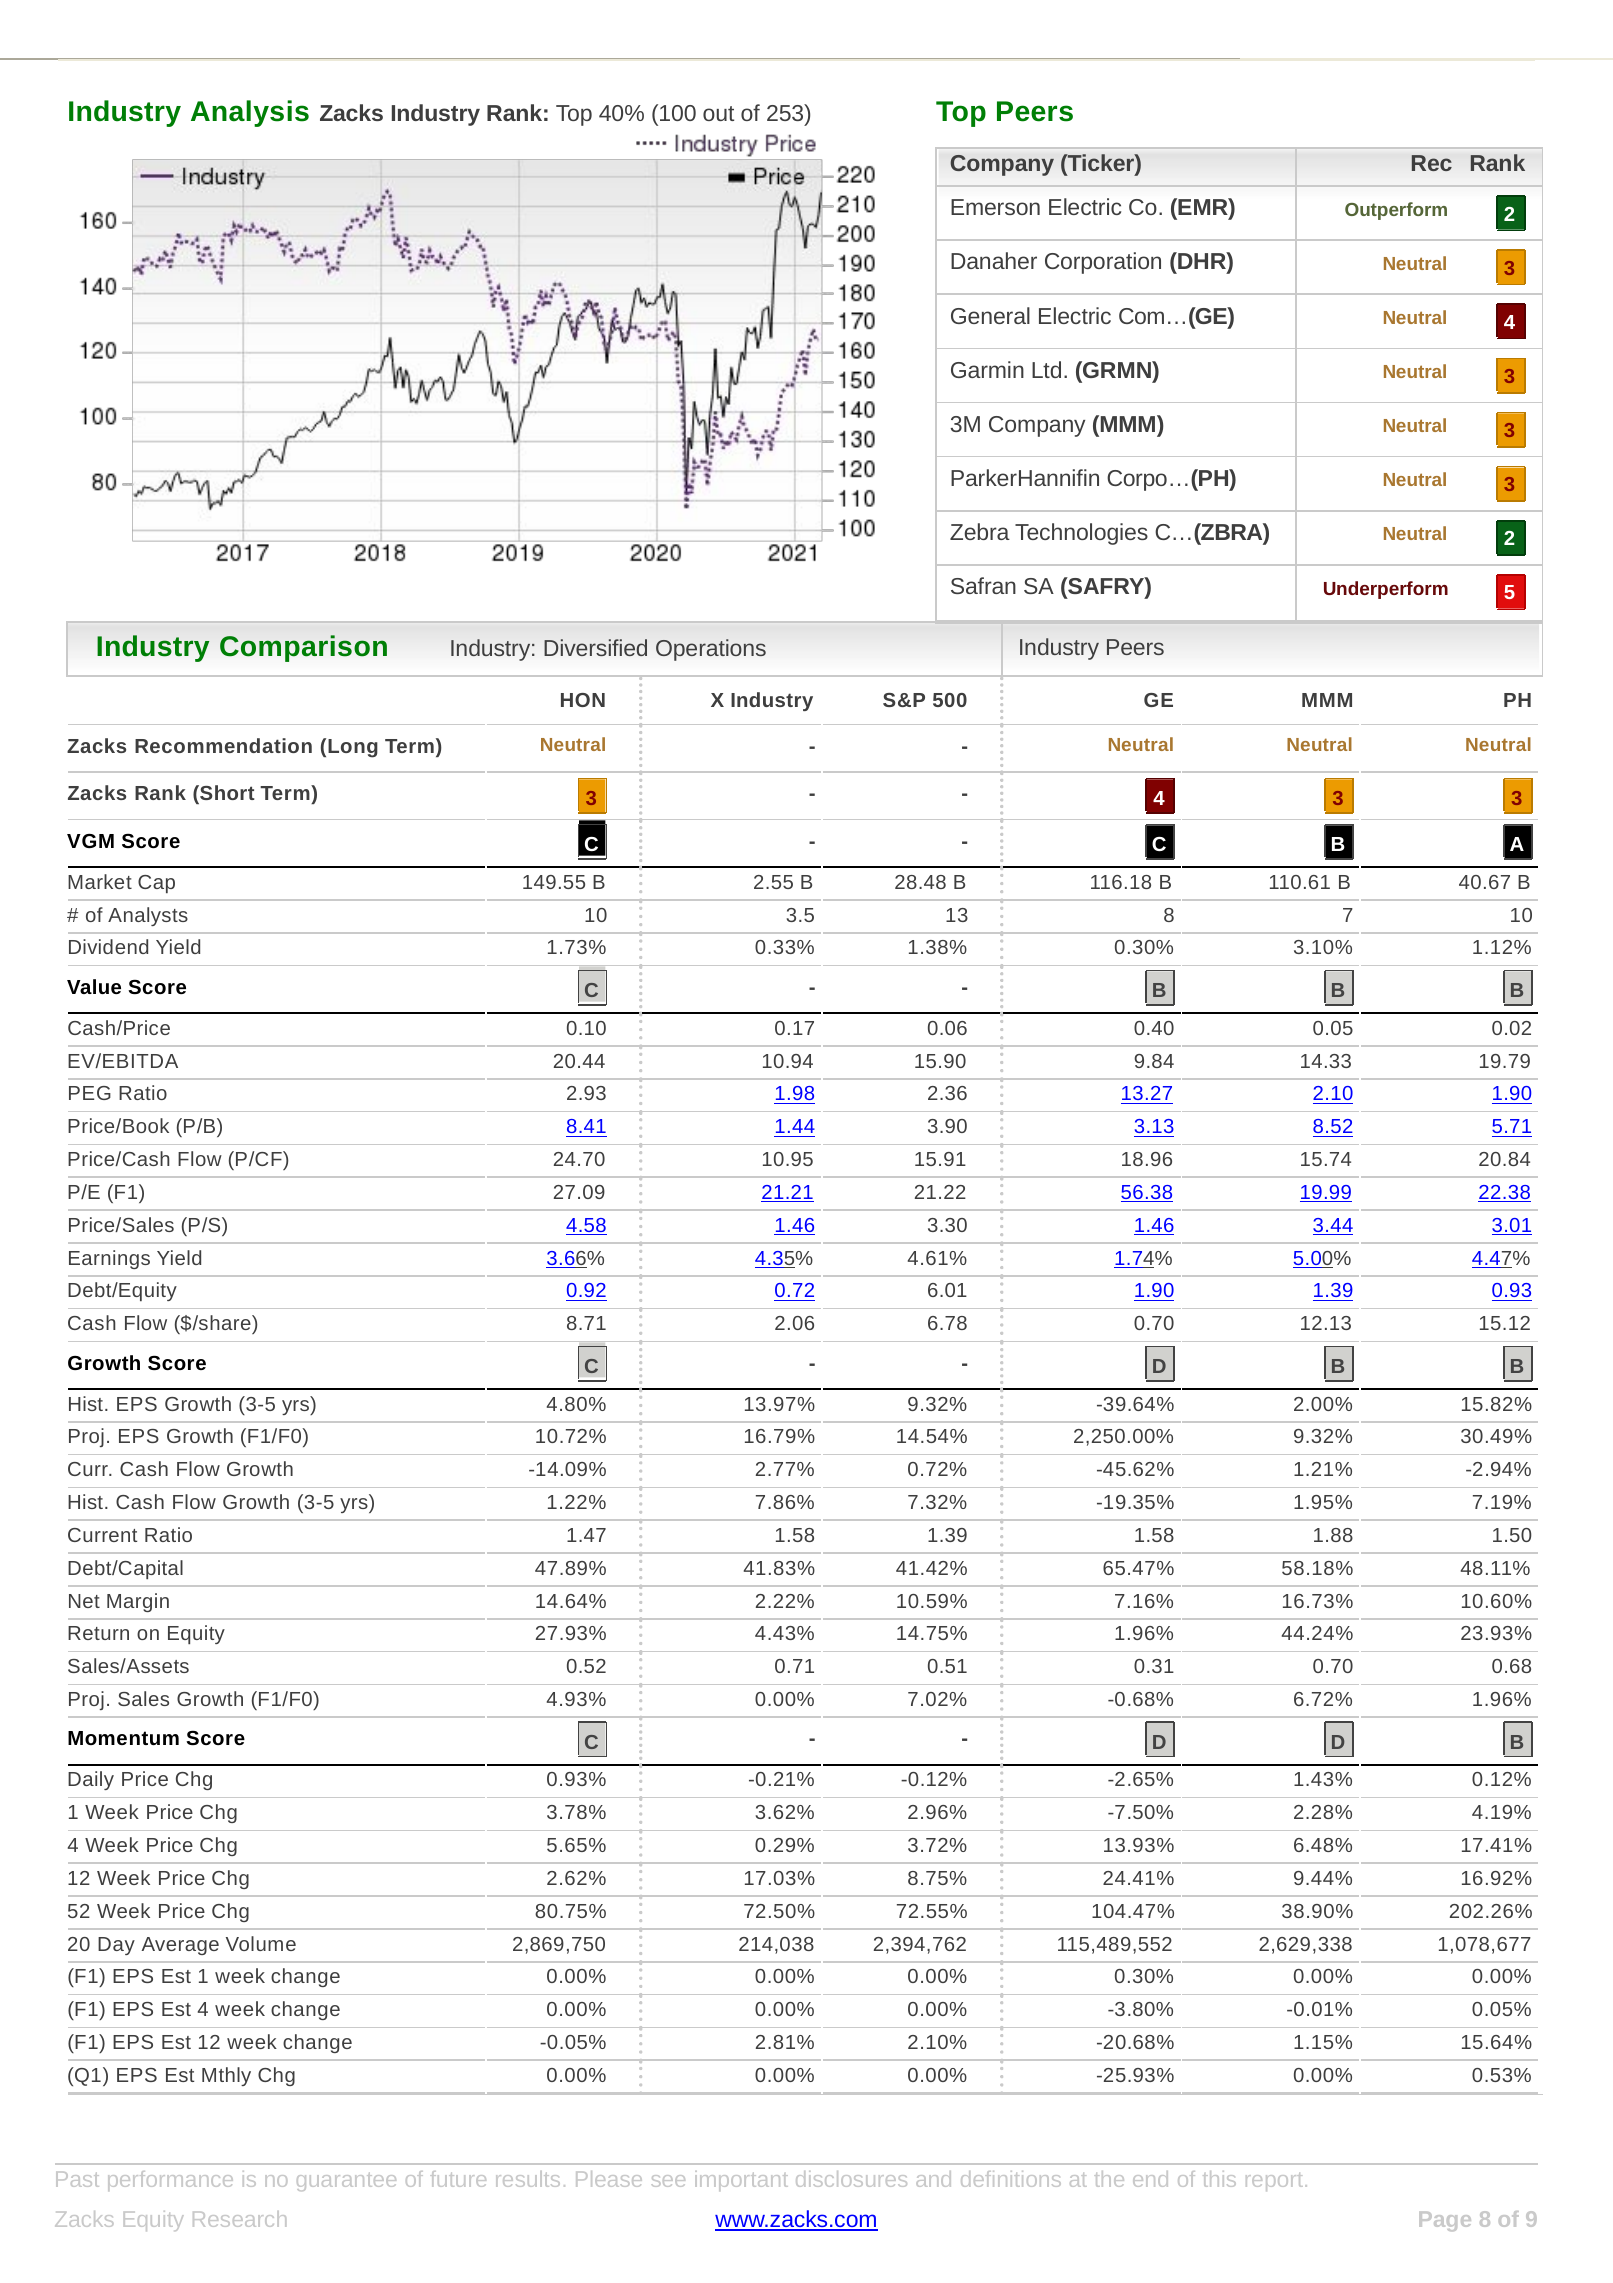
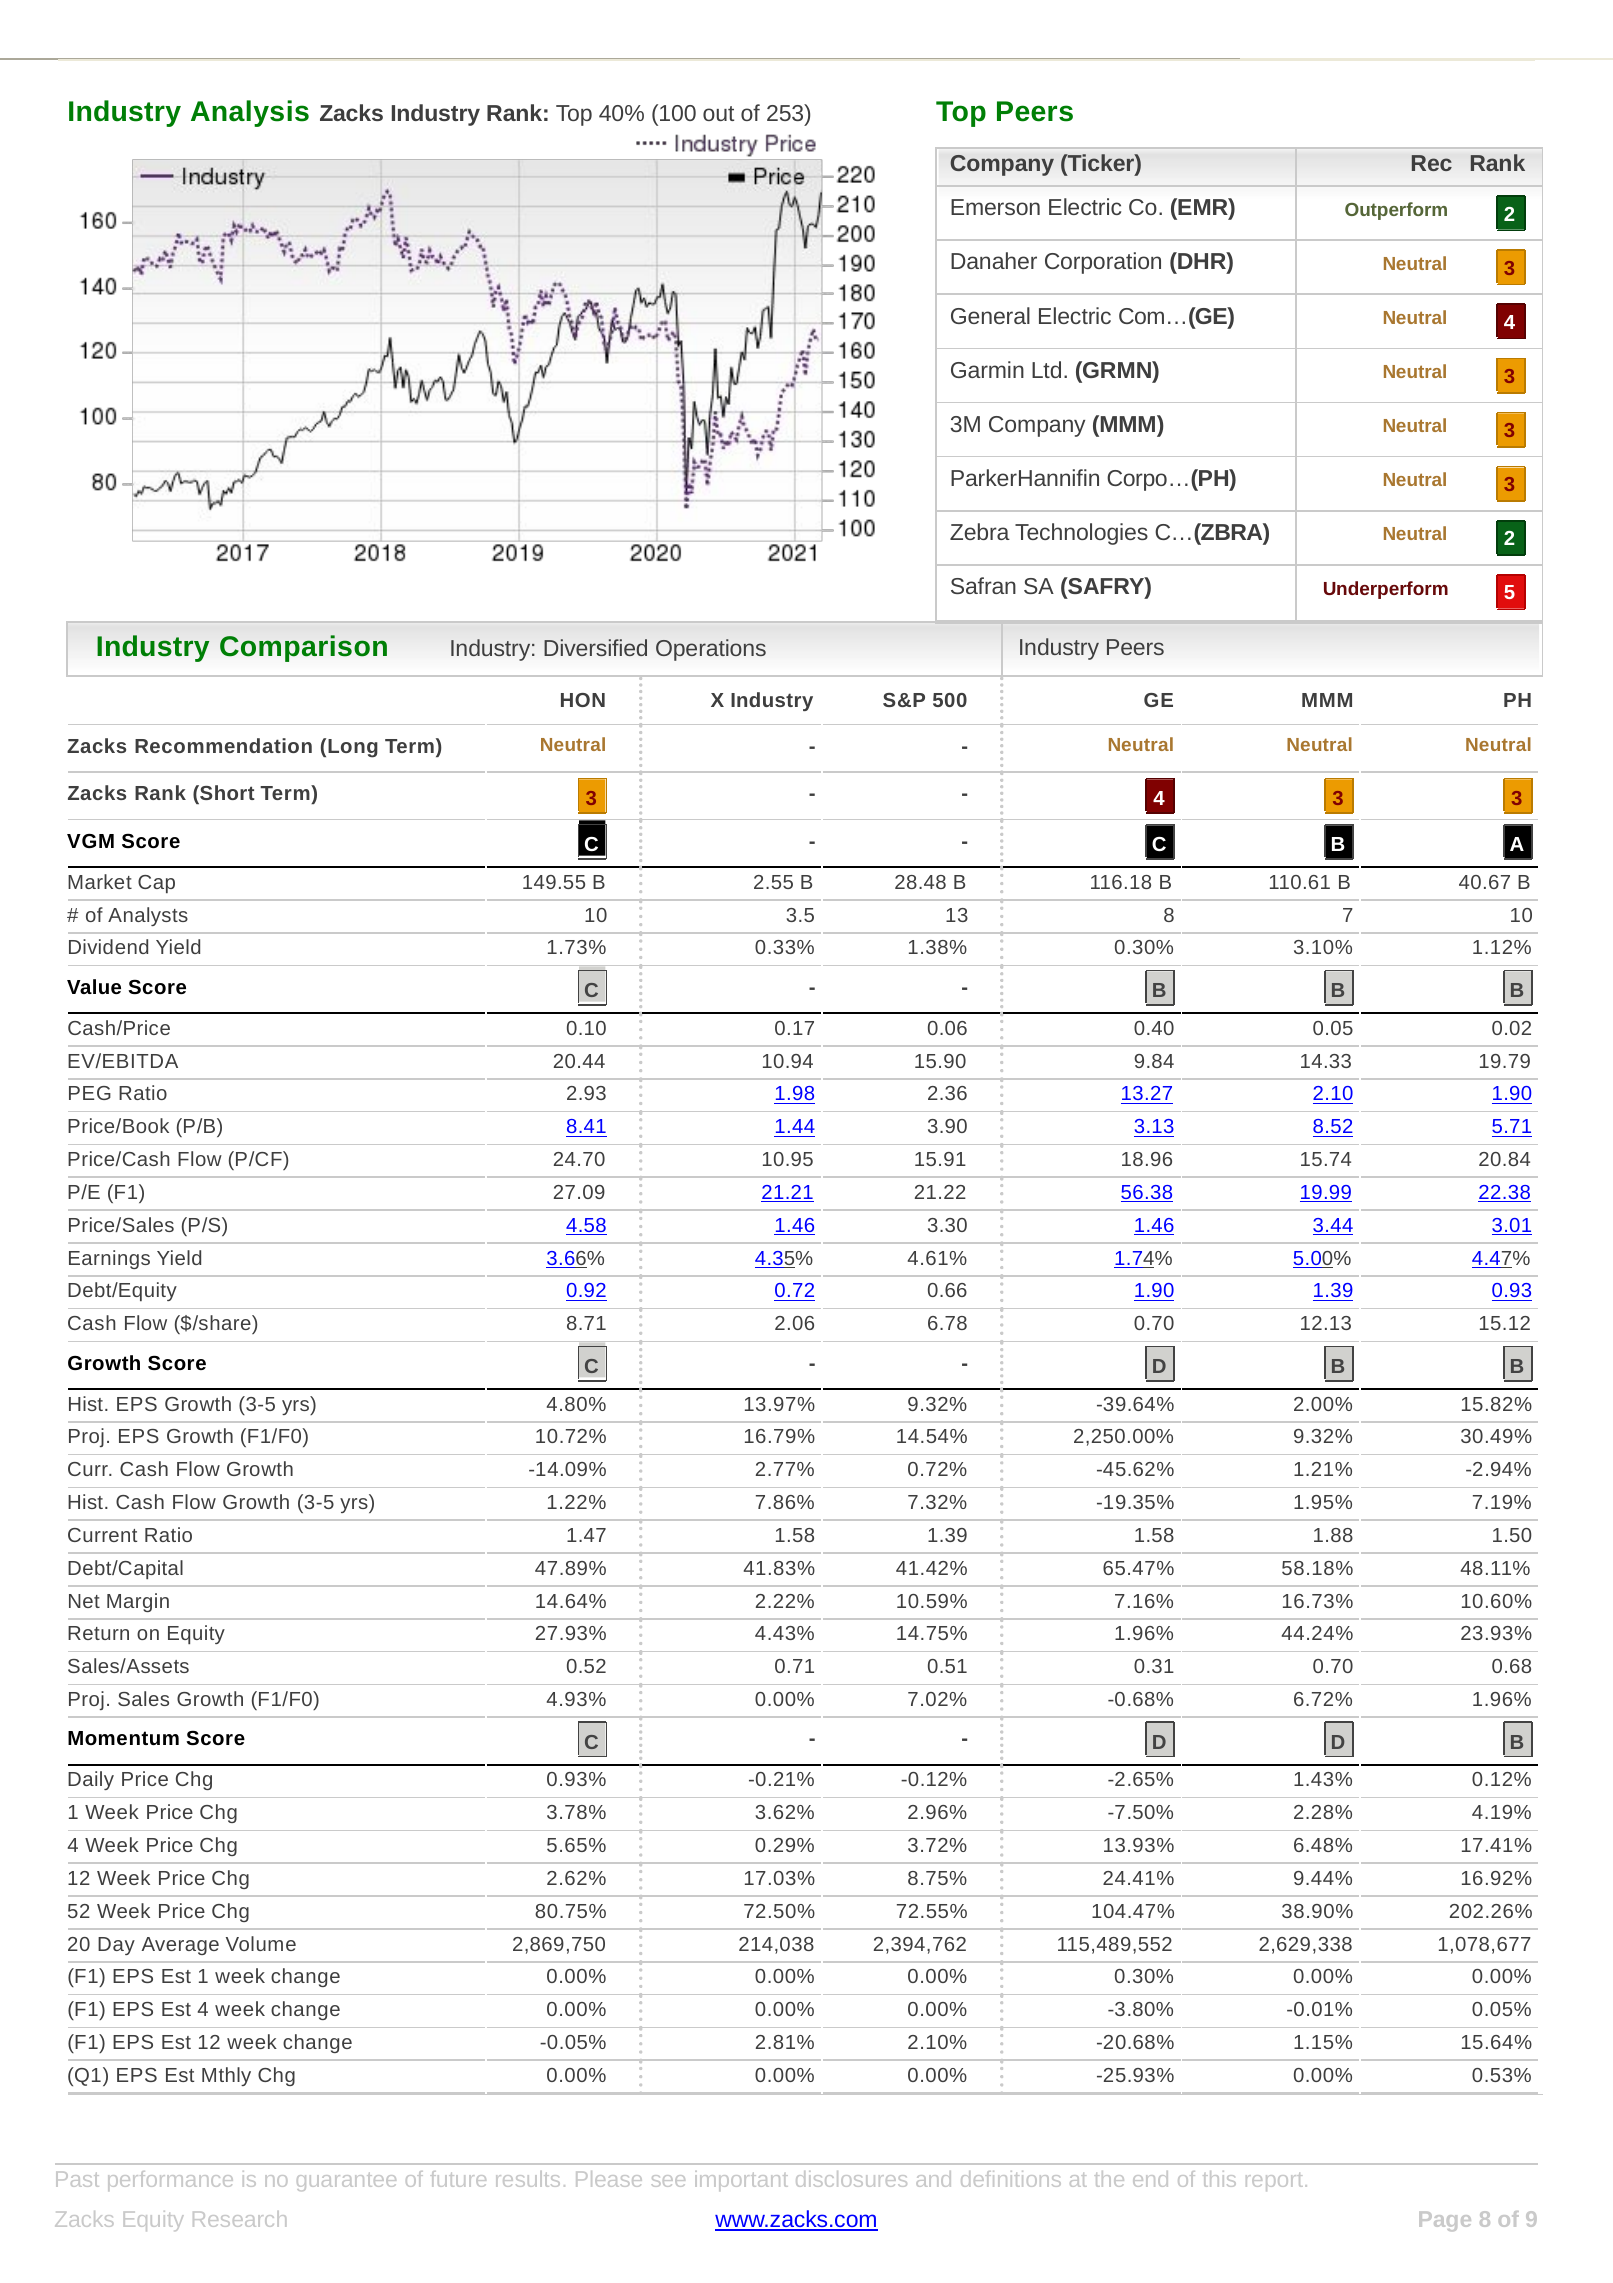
6.01: 6.01 -> 0.66 (947, 1291)
